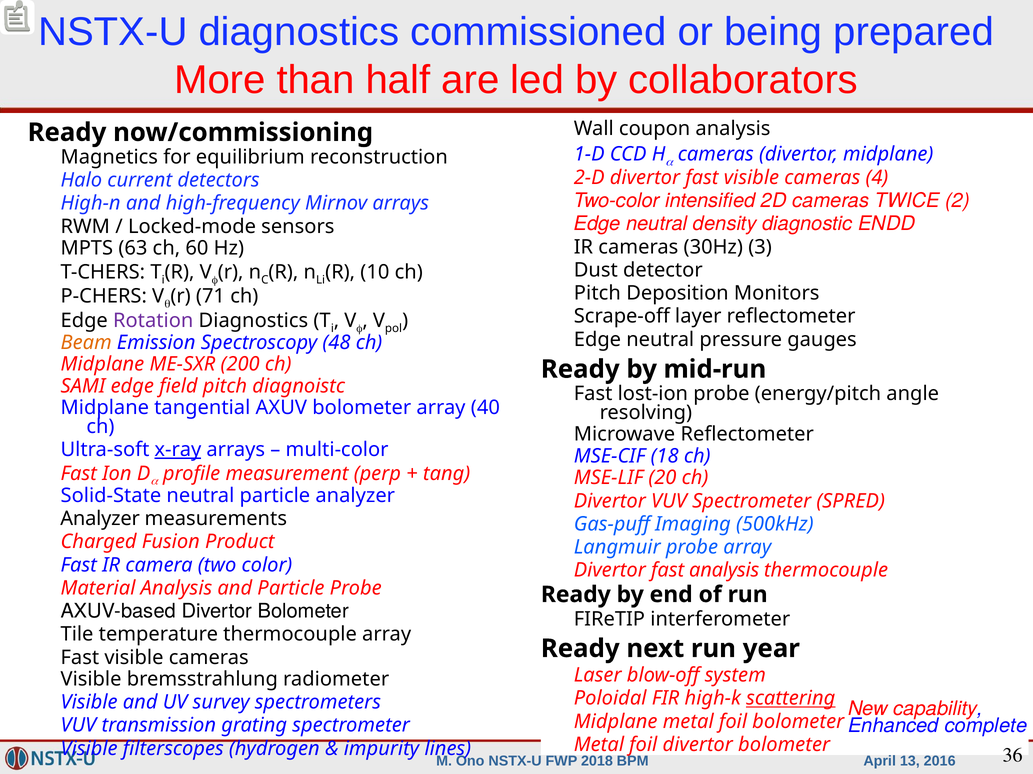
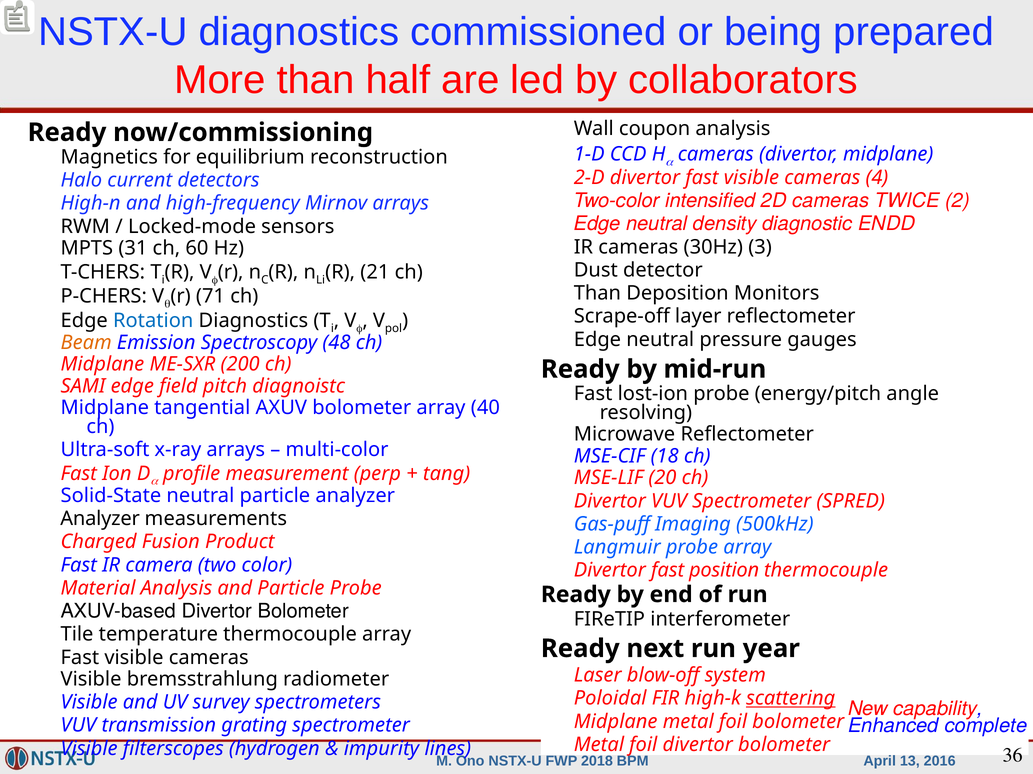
63: 63 -> 31 (133, 248)
10: 10 -> 21 (375, 272)
Pitch: Pitch -> Than (597, 293)
Rotation colour: purple -> blue (153, 321)
x-ray underline: present -> none (178, 450)
fast analysis: analysis -> position (724, 571)
